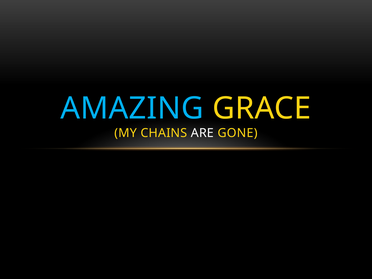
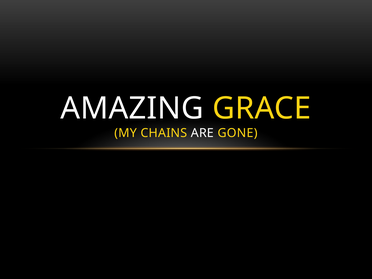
AMAZING colour: light blue -> white (132, 108)
